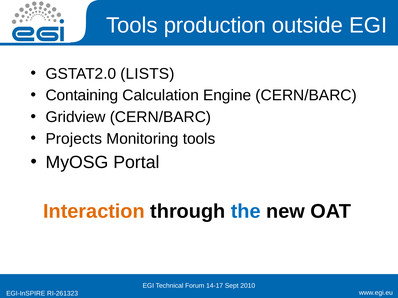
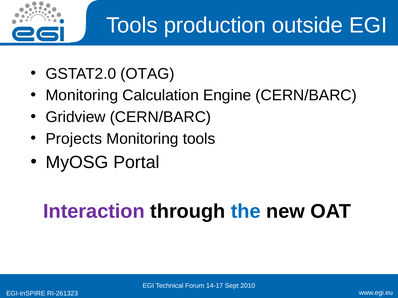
LISTS: LISTS -> OTAG (147, 74)
Containing: Containing -> Monitoring (82, 96)
Interaction colour: orange -> purple (94, 212)
